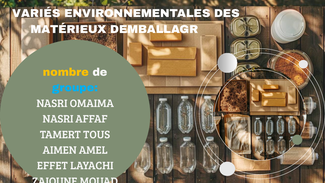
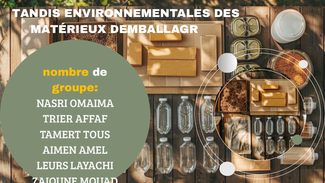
VARIÉS: VARIÉS -> TANDIS (36, 13)
groupe colour: light blue -> yellow (75, 88)
NASRI: NASRI -> TRIER (58, 119)
EFFET: EFFET -> LEURS (52, 166)
